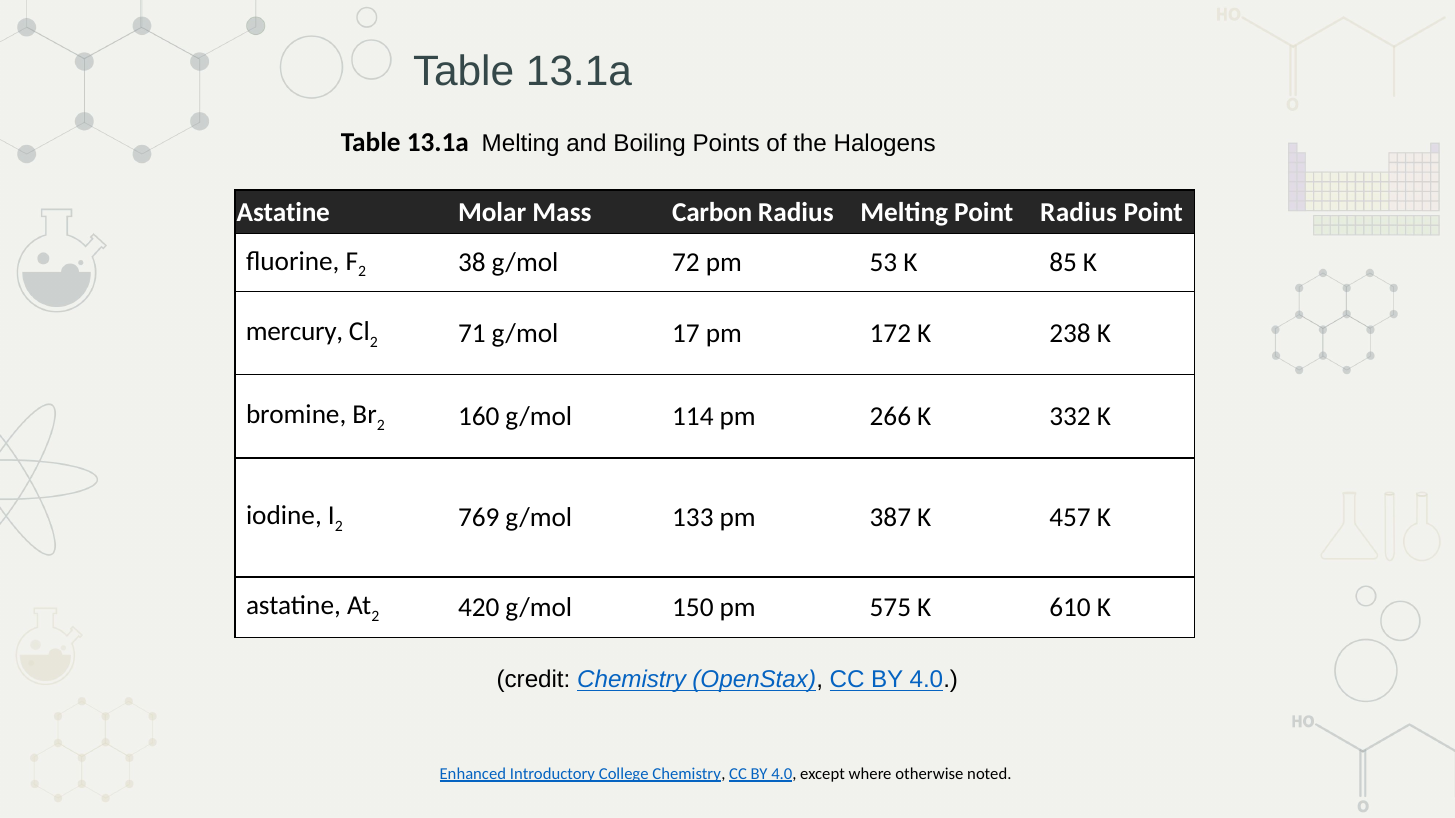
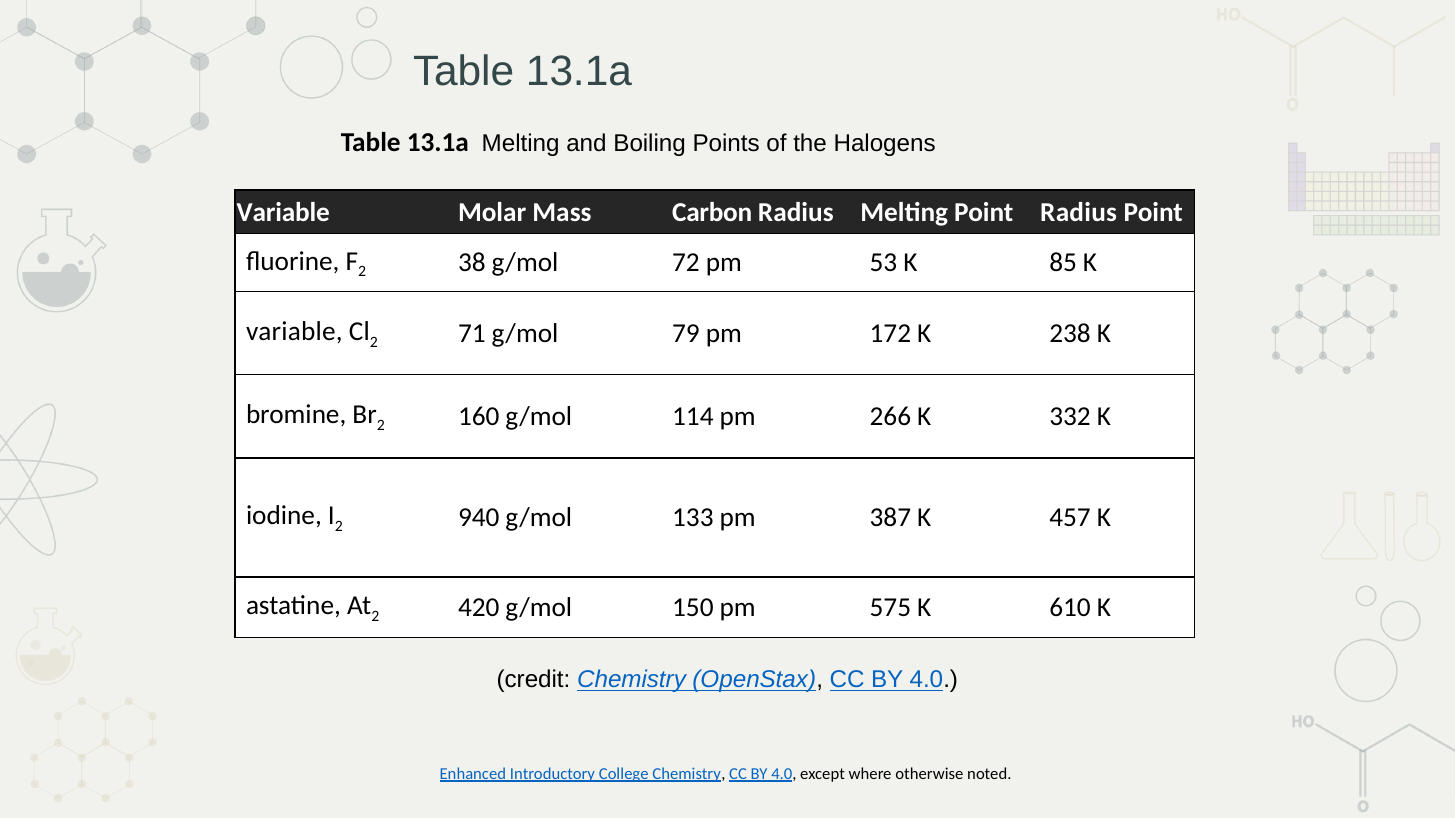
Astatine: Astatine -> Variable (283, 212)
mercury: mercury -> variable (294, 332)
17: 17 -> 79 (686, 334)
769: 769 -> 940 (479, 518)
